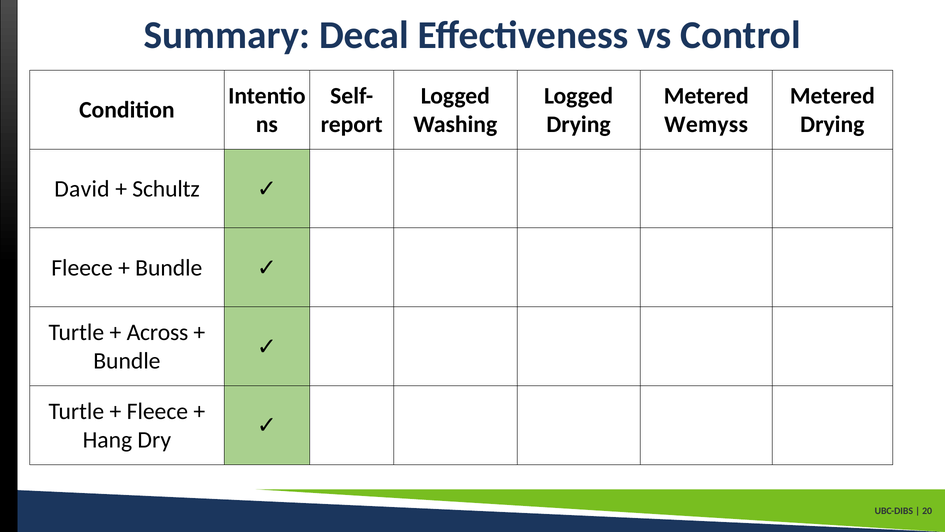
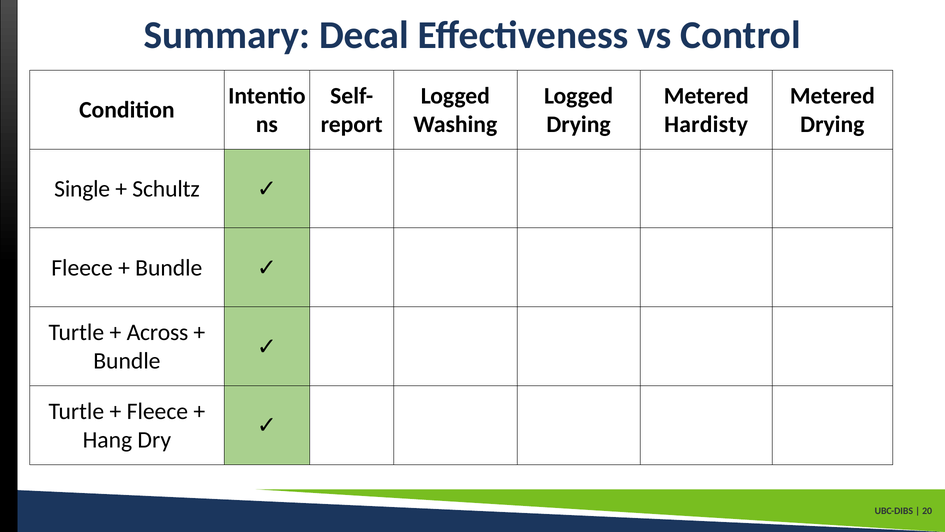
Wemyss: Wemyss -> Hardisty (706, 124)
David: David -> Single (82, 189)
